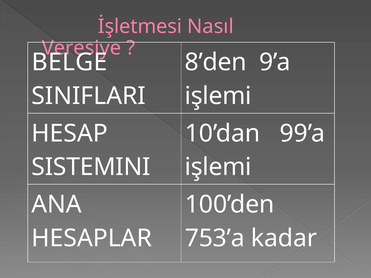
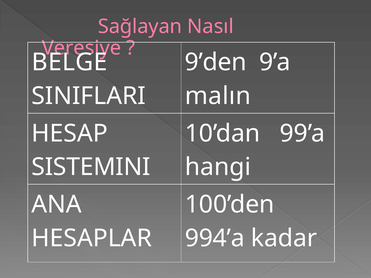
İşletmesi: İşletmesi -> Sağlayan (140, 26)
8’den: 8’den -> 9’den (216, 62)
işlemi: işlemi -> malın (218, 96)
işlemi: işlemi -> hangi (218, 167)
753’a: 753’a -> 994’a (215, 238)
